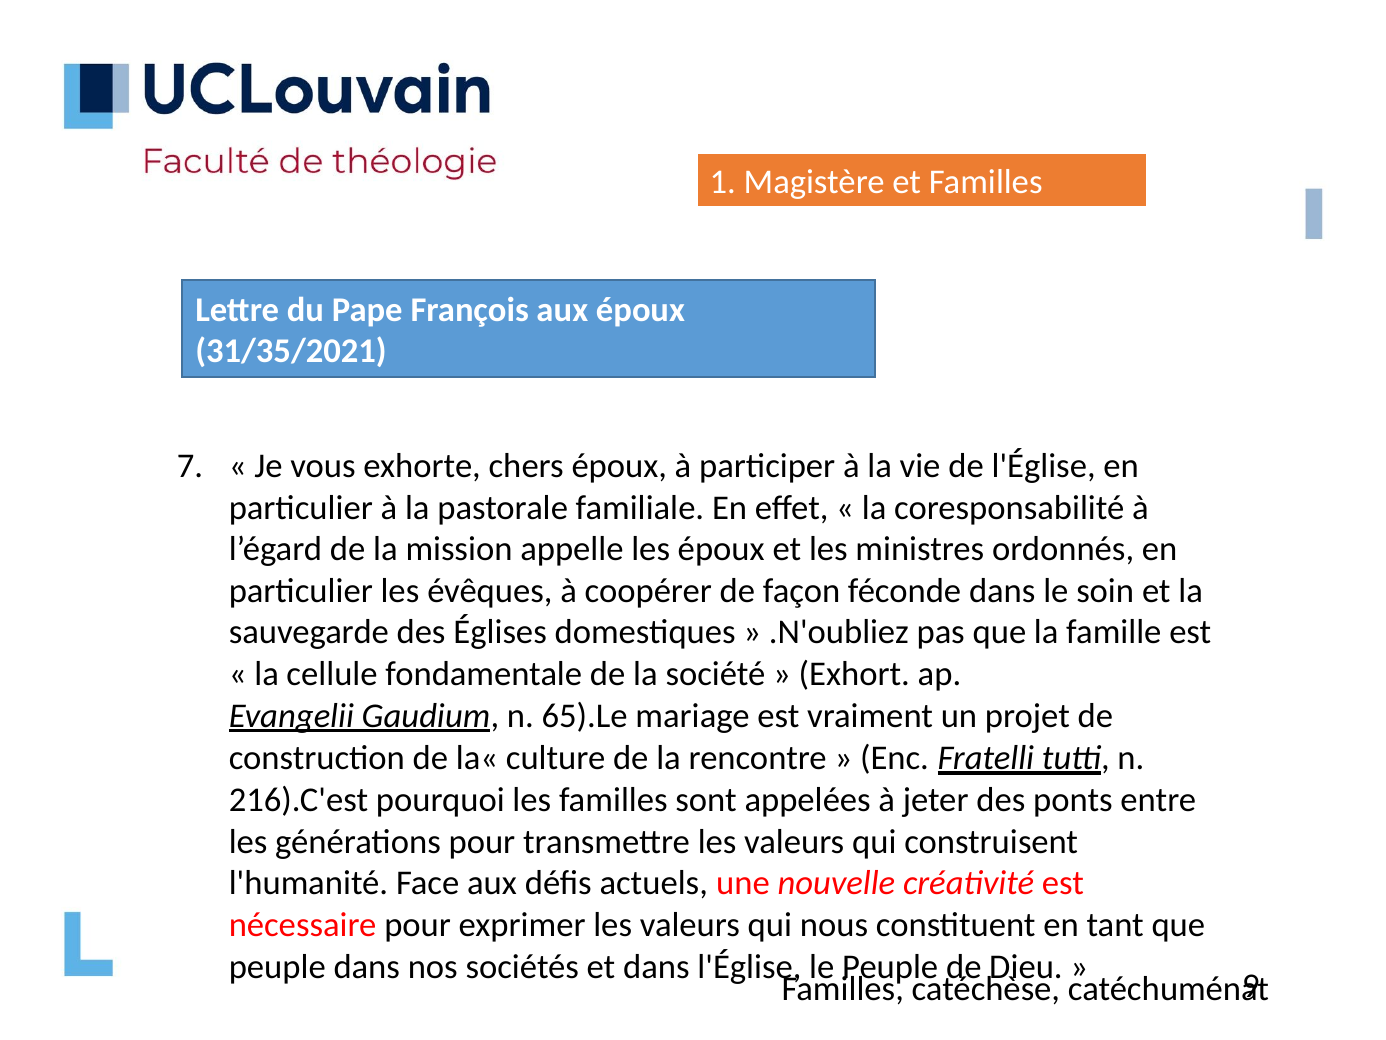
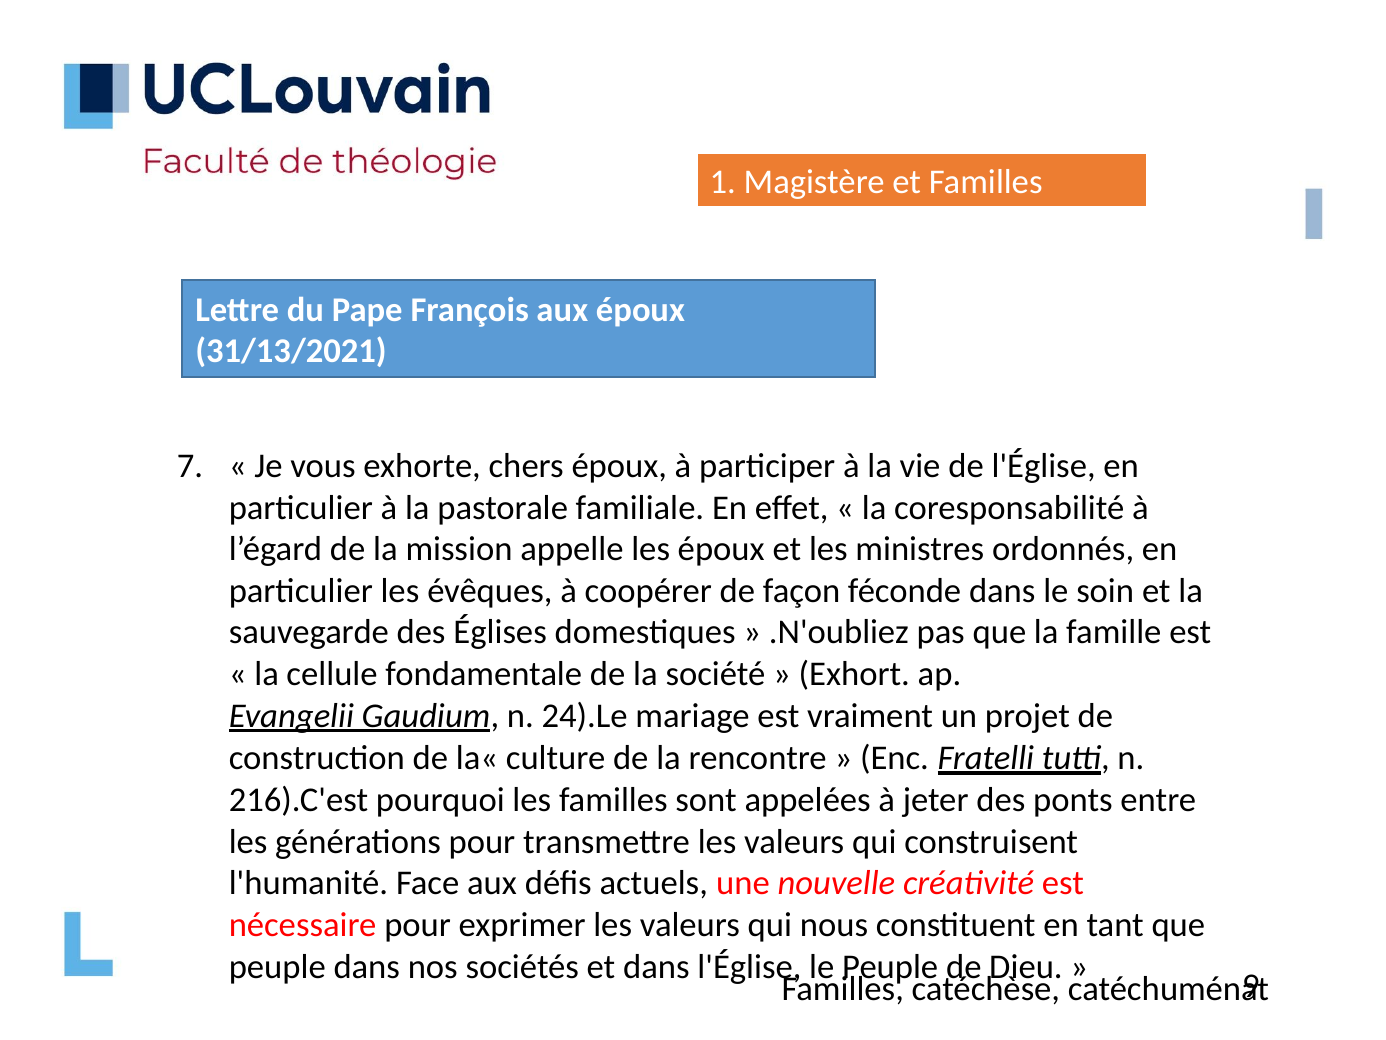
31/35/2021: 31/35/2021 -> 31/13/2021 (291, 351)
65).Le: 65).Le -> 24).Le (585, 715)
